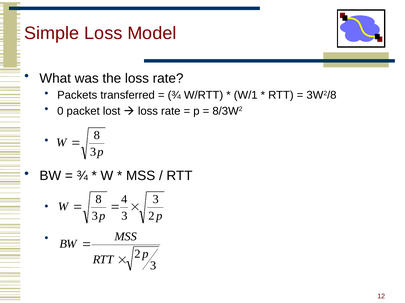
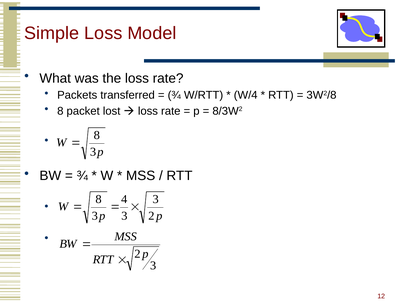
W/1: W/1 -> W/4 (246, 96)
0: 0 -> 8 (60, 111)
